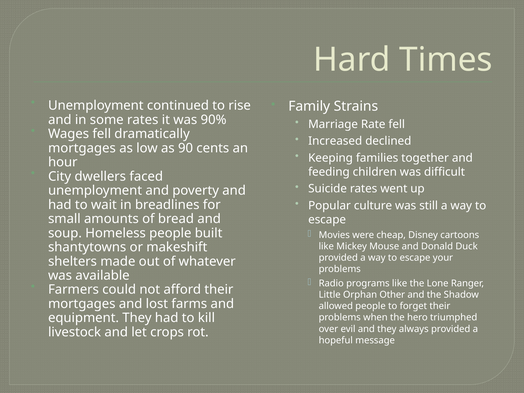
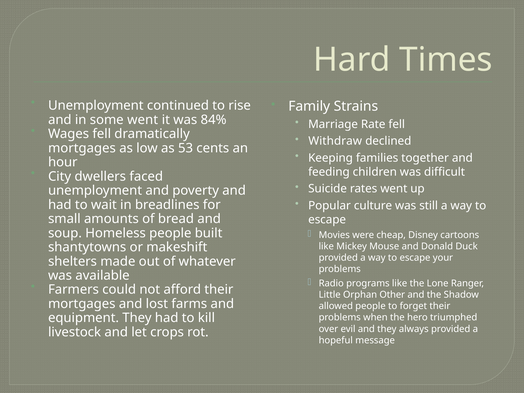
some rates: rates -> went (143, 120)
90%: 90% -> 84% (214, 120)
Increased: Increased -> Withdraw (335, 141)
90: 90 -> 53 (186, 148)
